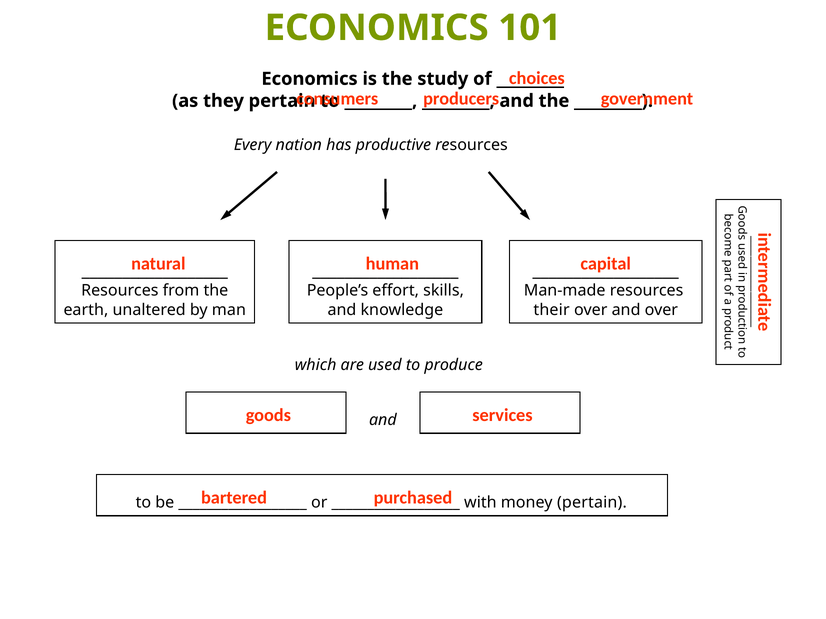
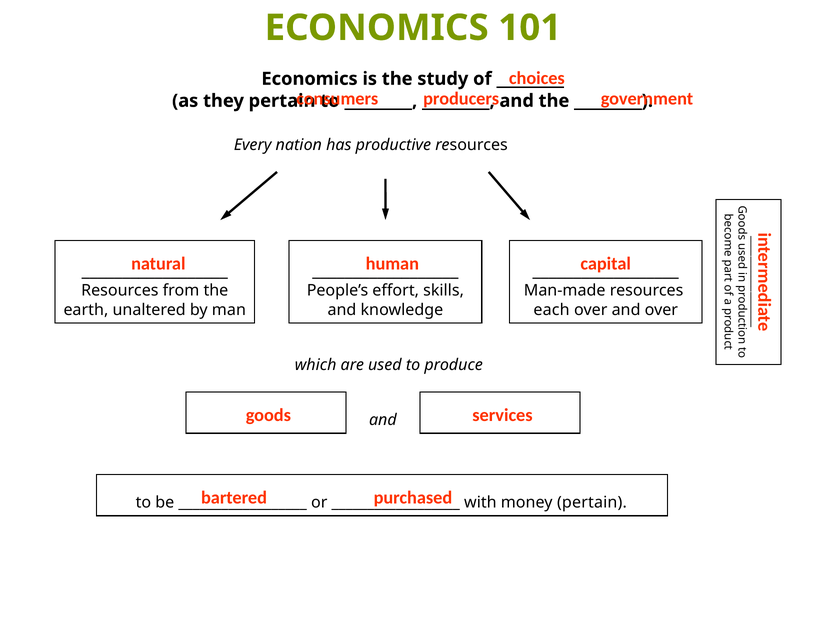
their: their -> each (552, 310)
